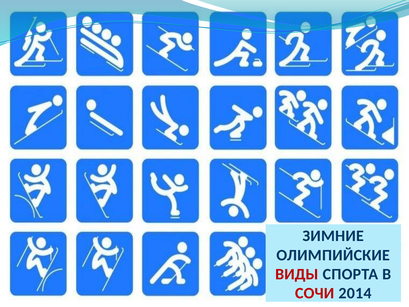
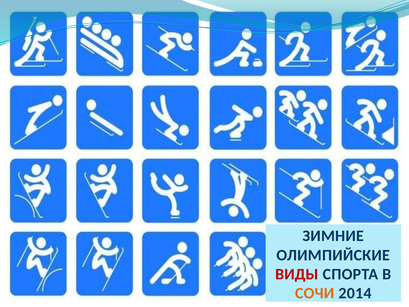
СОЧИ colour: red -> orange (315, 293)
